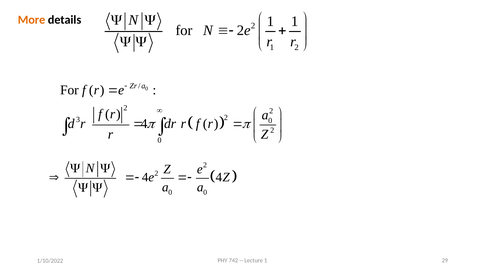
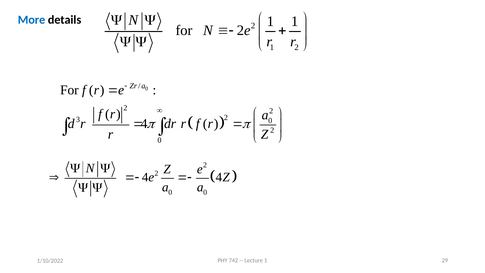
More colour: orange -> blue (31, 20)
